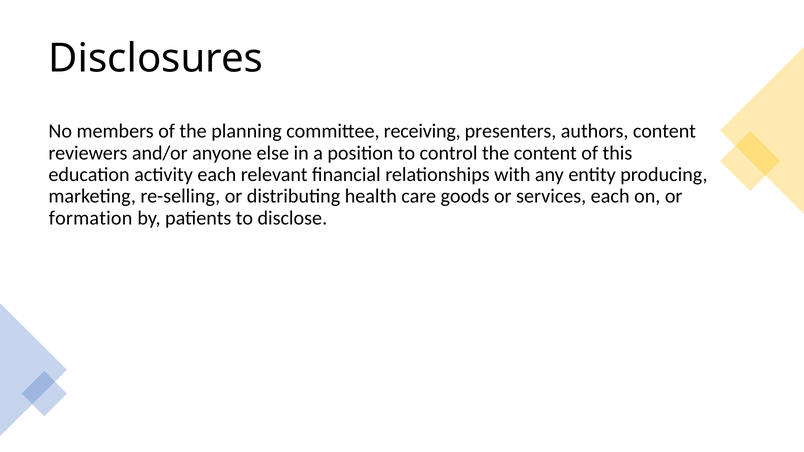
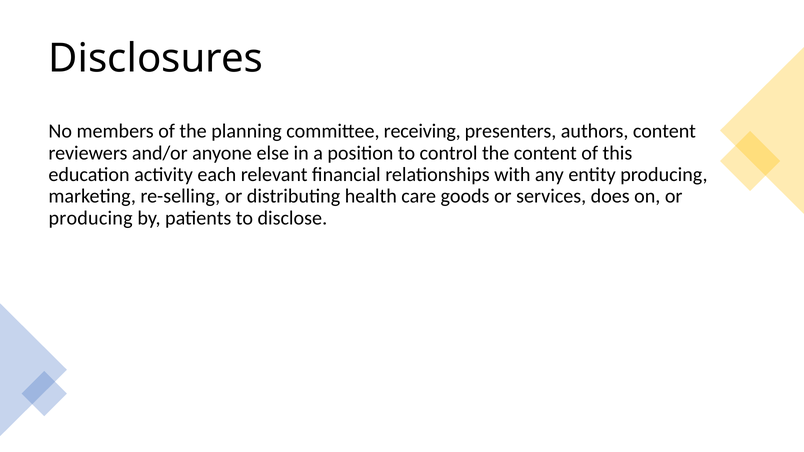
services each: each -> does (610, 196)
formation: formation -> producing (91, 218)
